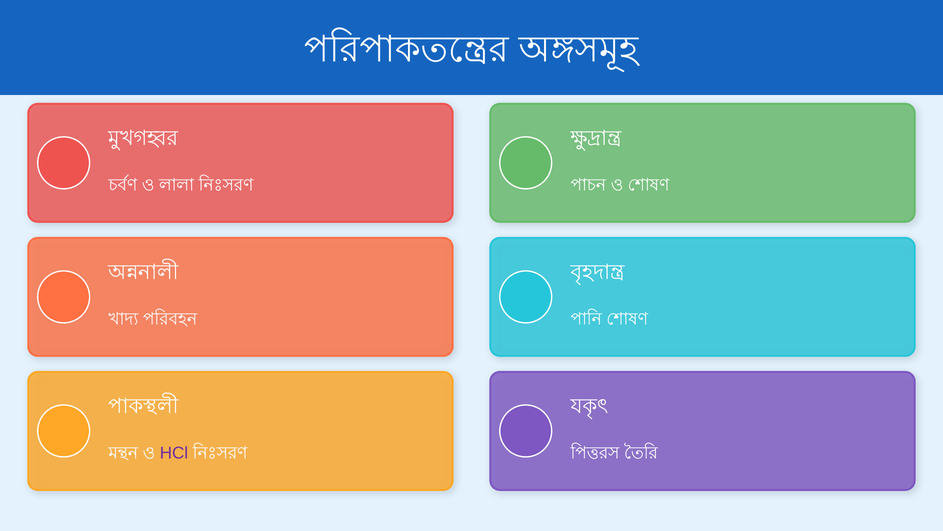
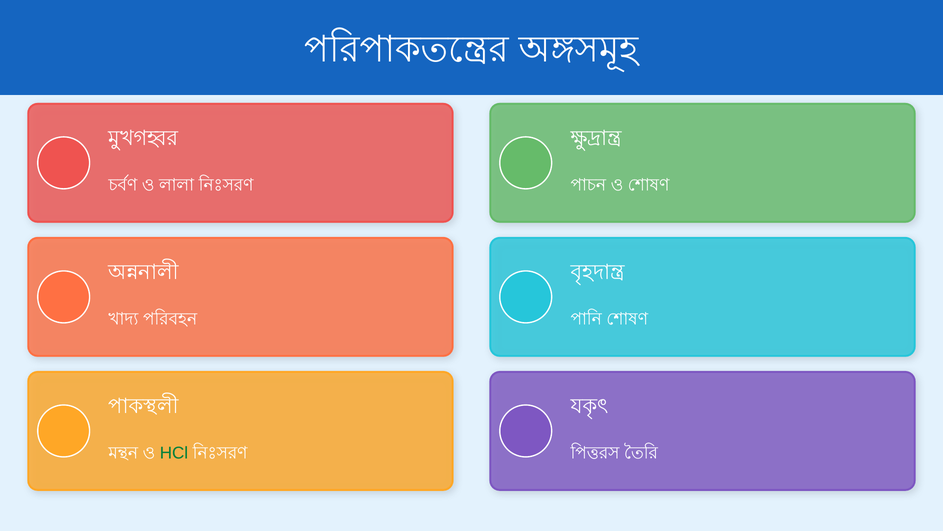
HCl colour: purple -> green (174, 453)
